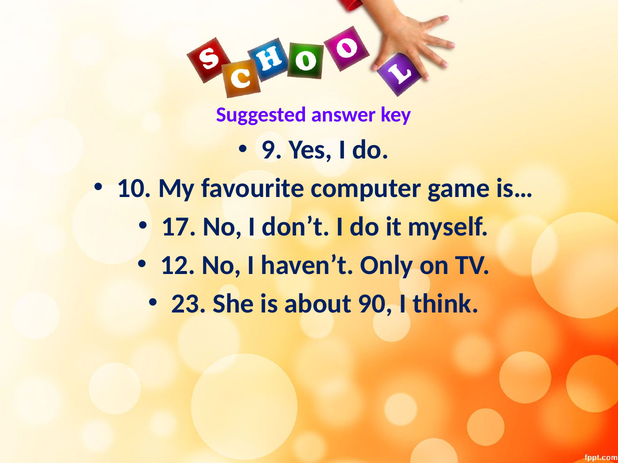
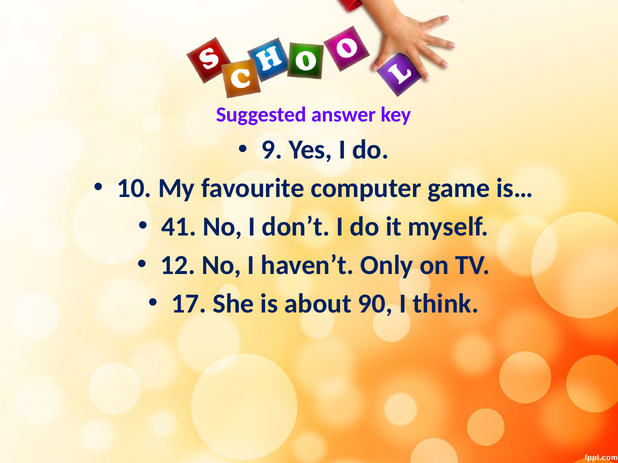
17: 17 -> 41 (179, 227)
23: 23 -> 17 (189, 304)
